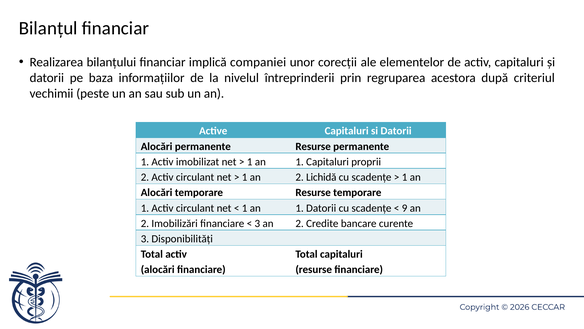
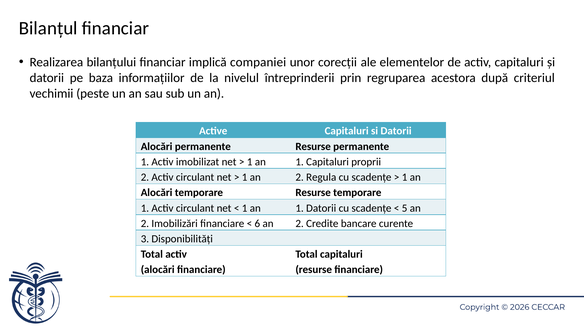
Lichidă: Lichidă -> Regula (321, 177)
9: 9 -> 5 (405, 208)
3: 3 -> 6 (257, 223)
